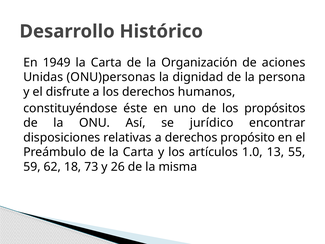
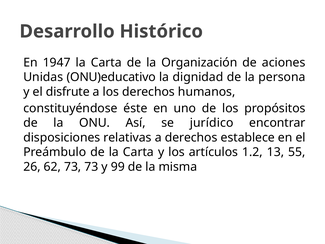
1949: 1949 -> 1947 (57, 62)
ONU)personas: ONU)personas -> ONU)educativo (111, 77)
propósito: propósito -> establece (248, 137)
1.0: 1.0 -> 1.2 (252, 152)
59: 59 -> 26 (32, 167)
62 18: 18 -> 73 (73, 167)
26: 26 -> 99 (118, 167)
